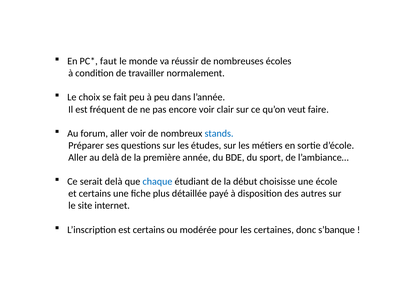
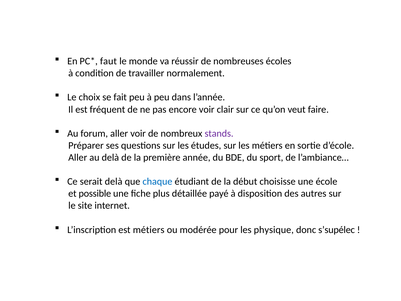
stands colour: blue -> purple (219, 133)
et certains: certains -> possible (95, 193)
est certains: certains -> métiers (149, 230)
certaines: certaines -> physique (274, 230)
s’banque: s’banque -> s’supélec (337, 230)
